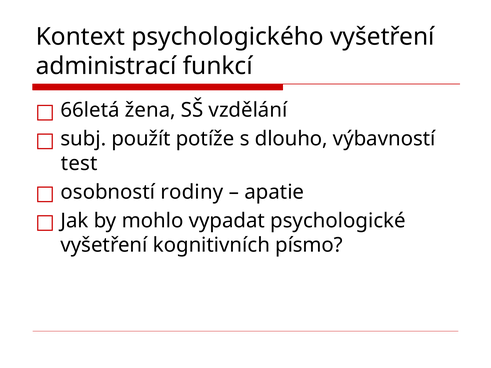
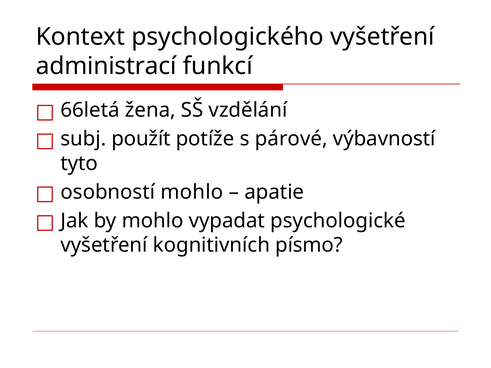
dlouho: dlouho -> párové (291, 139)
test: test -> tyto (79, 163)
osobností rodiny: rodiny -> mohlo (192, 192)
